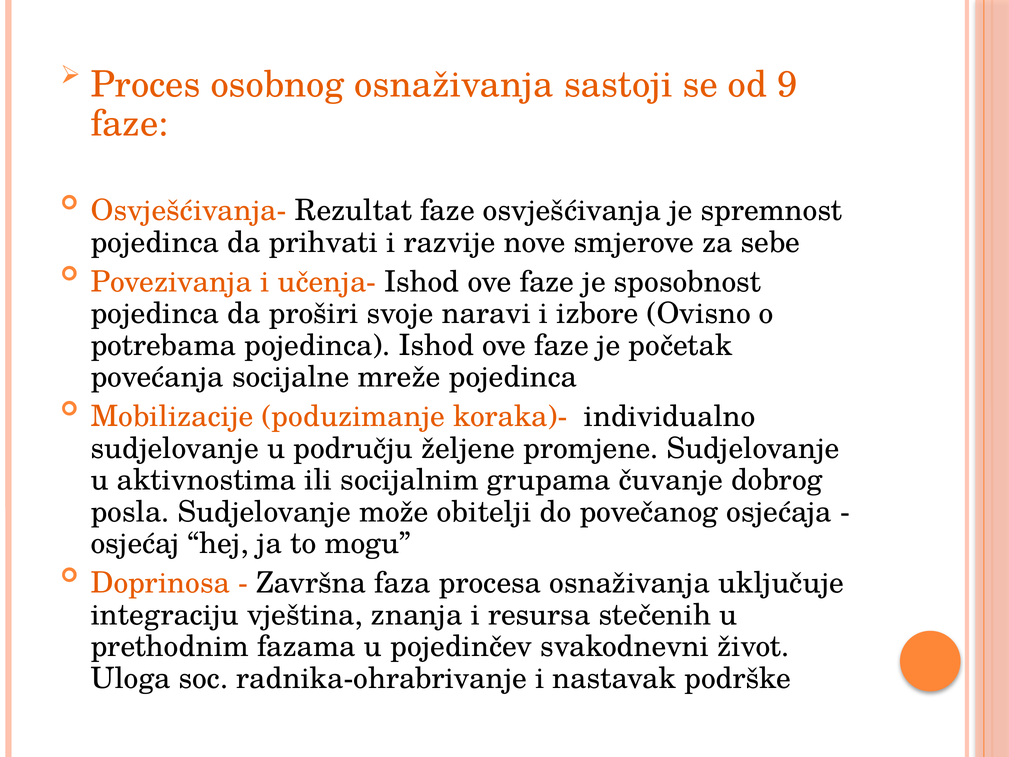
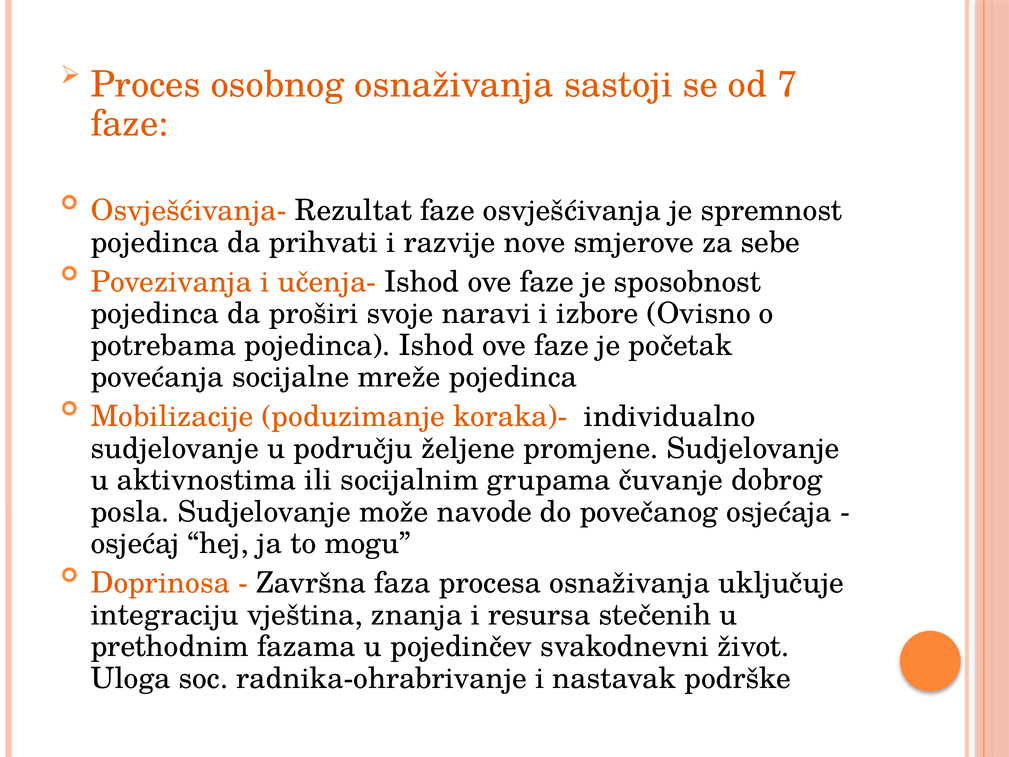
9: 9 -> 7 (787, 85)
obitelji: obitelji -> navode (484, 512)
